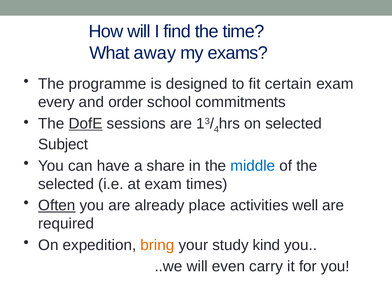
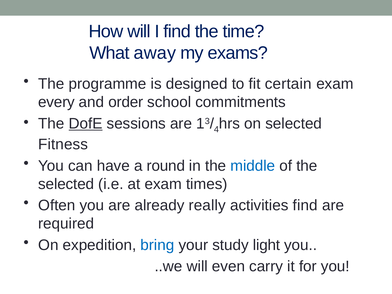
Subject: Subject -> Fitness (63, 144)
share: share -> round (166, 166)
Often underline: present -> none (57, 205)
place: place -> really (207, 205)
activities well: well -> find (305, 205)
bring colour: orange -> blue (157, 245)
kind: kind -> light (266, 245)
